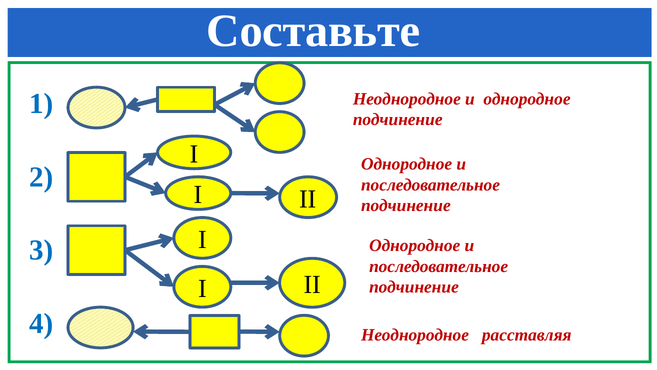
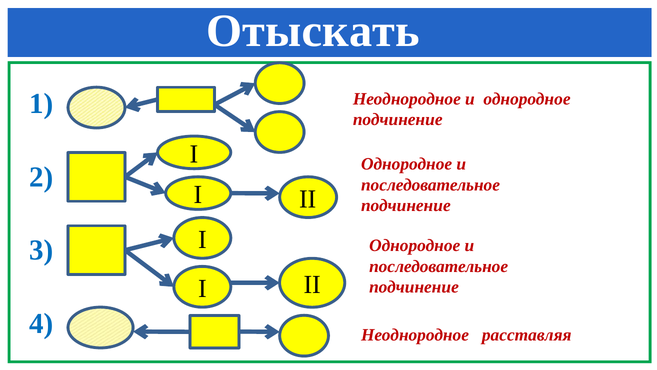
Составьте: Составьте -> Отыскать (313, 31)
